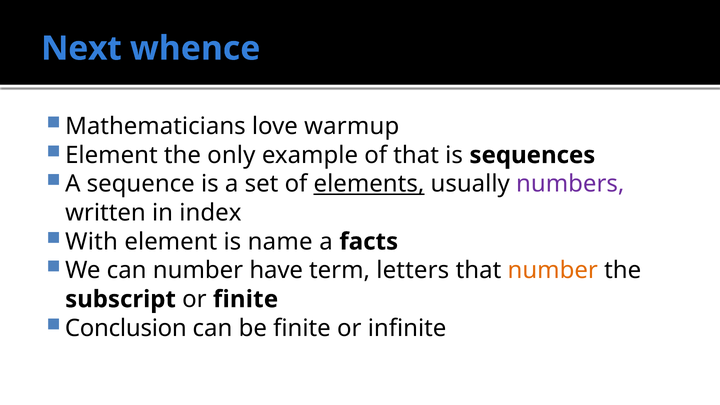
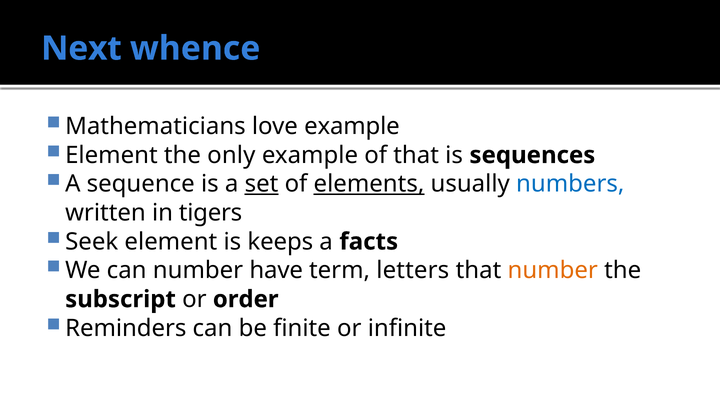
love warmup: warmup -> example (352, 126)
set underline: none -> present (262, 184)
numbers colour: purple -> blue (570, 184)
index: index -> tigers (211, 213)
With: With -> Seek (92, 242)
name: name -> keeps (280, 242)
or finite: finite -> order (246, 299)
Conclusion: Conclusion -> Reminders (126, 328)
